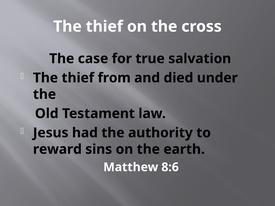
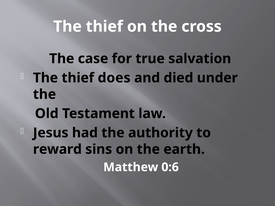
from: from -> does (114, 78)
8:6: 8:6 -> 0:6 (170, 167)
